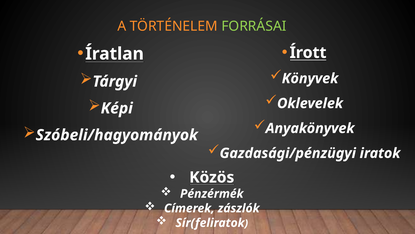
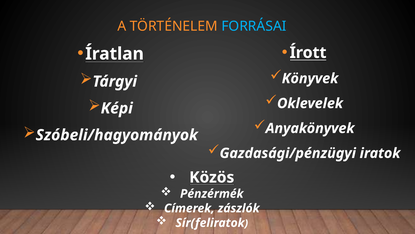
FORRÁSAI colour: light green -> light blue (254, 26)
